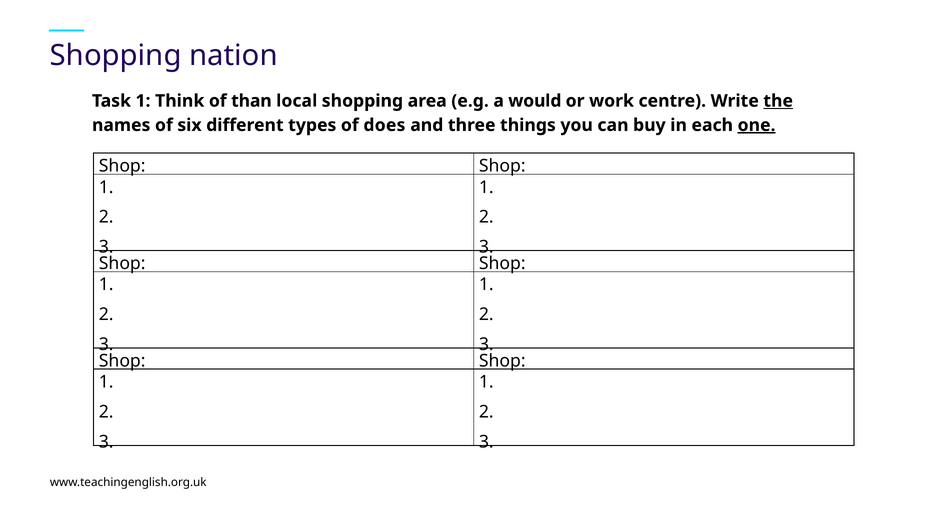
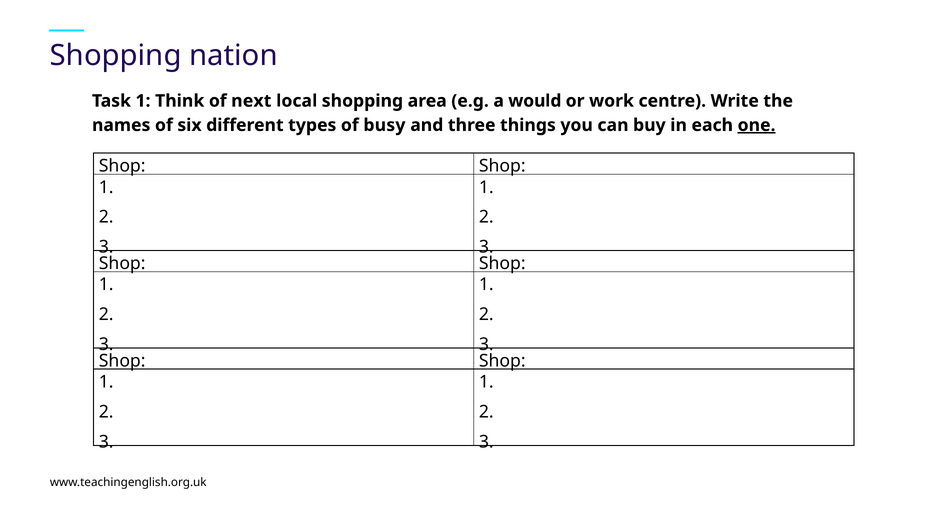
than: than -> next (251, 101)
the underline: present -> none (778, 101)
does: does -> busy (384, 125)
